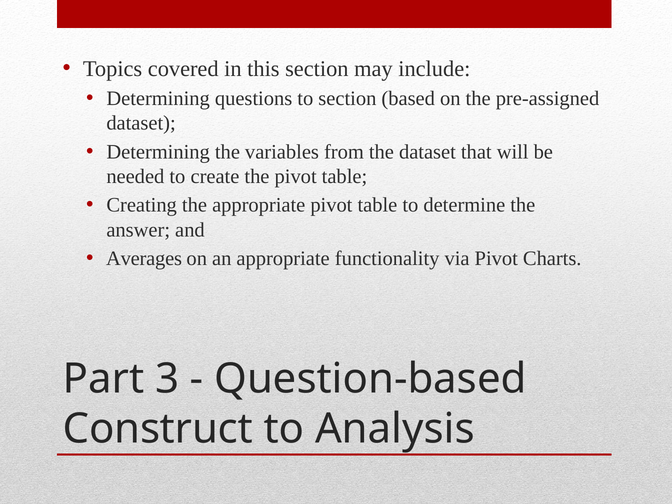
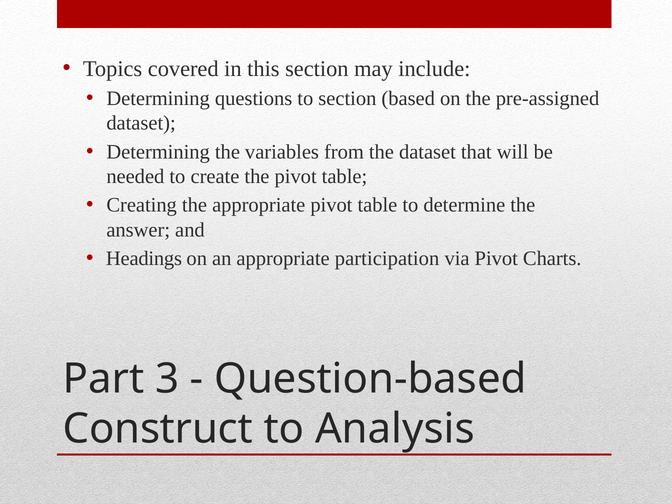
Averages: Averages -> Headings (144, 259)
functionality: functionality -> participation (387, 259)
